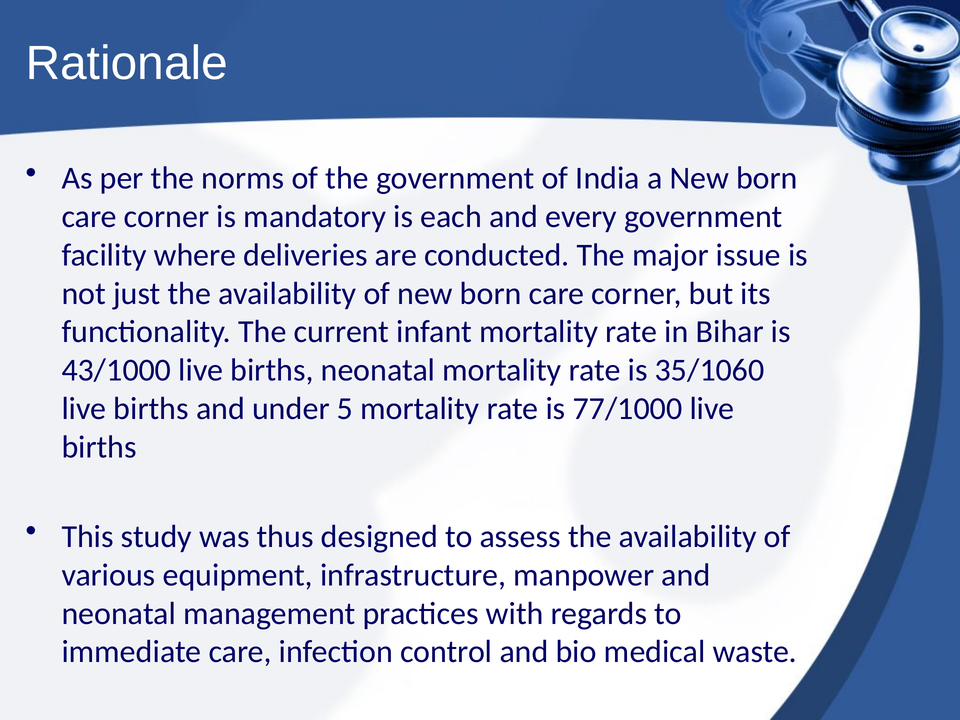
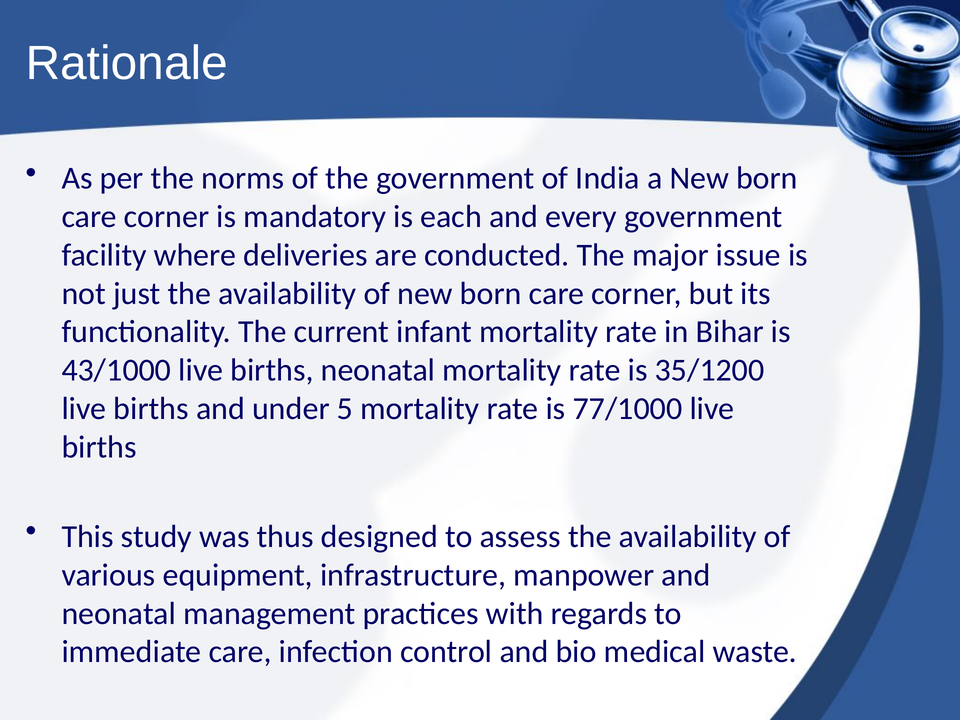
35/1060: 35/1060 -> 35/1200 (710, 370)
